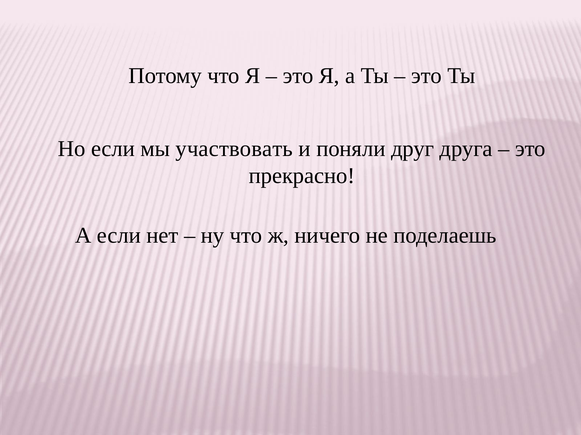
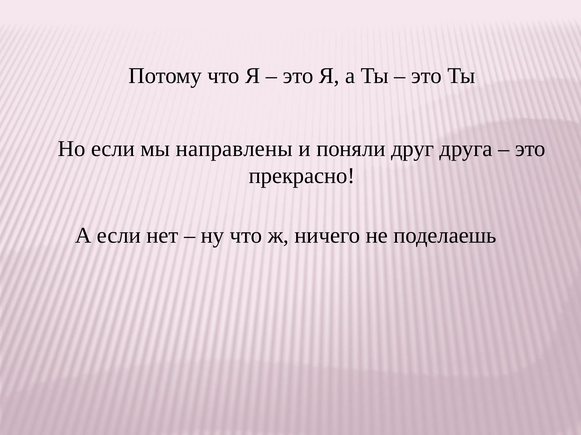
участвовать: участвовать -> направлены (234, 149)
